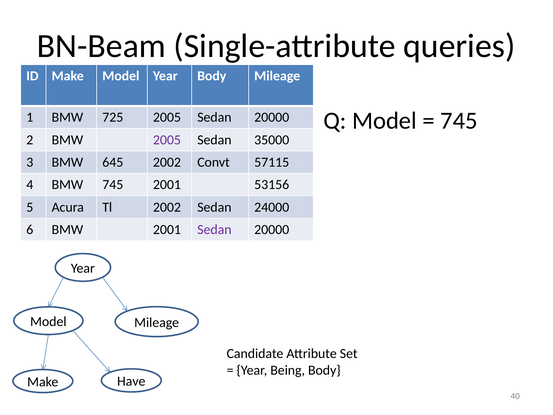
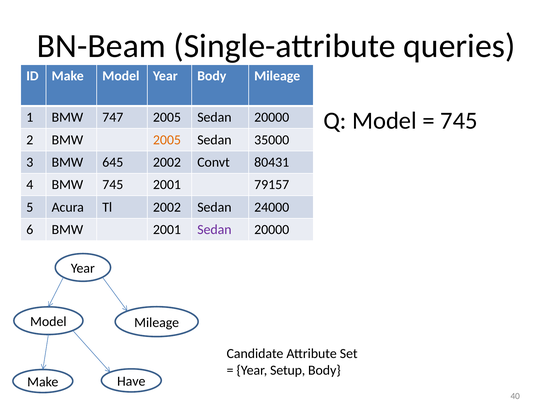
725: 725 -> 747 (113, 117)
2005 colour: purple -> orange (167, 140)
57115: 57115 -> 80431 (272, 162)
53156: 53156 -> 79157 (272, 185)
Being: Being -> Setup (288, 370)
